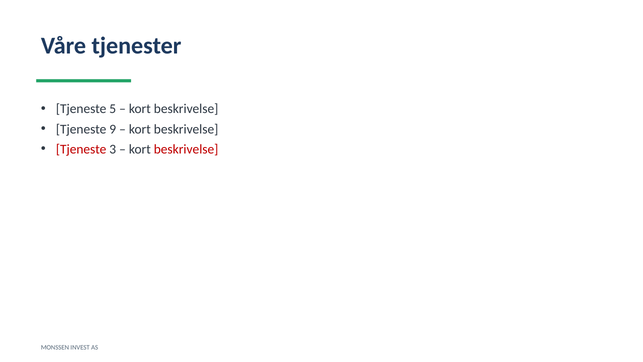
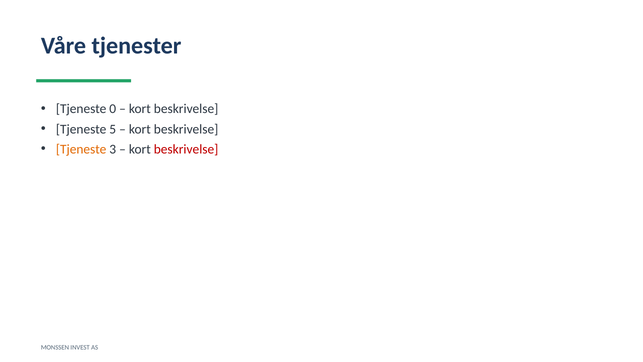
5: 5 -> 0 (113, 109)
9: 9 -> 5 (113, 129)
Tjeneste colour: red -> orange (81, 149)
